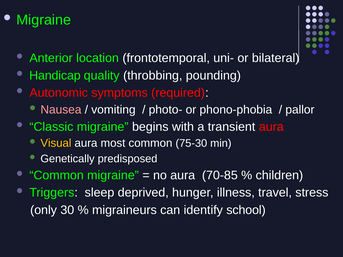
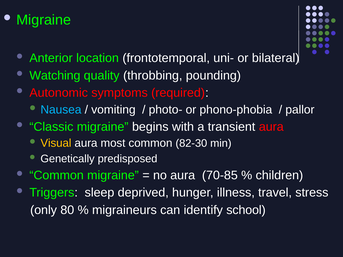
Handicap: Handicap -> Watching (55, 76)
Nausea colour: pink -> light blue (61, 110)
75-30: 75-30 -> 82-30 (191, 144)
30: 30 -> 80 (67, 210)
